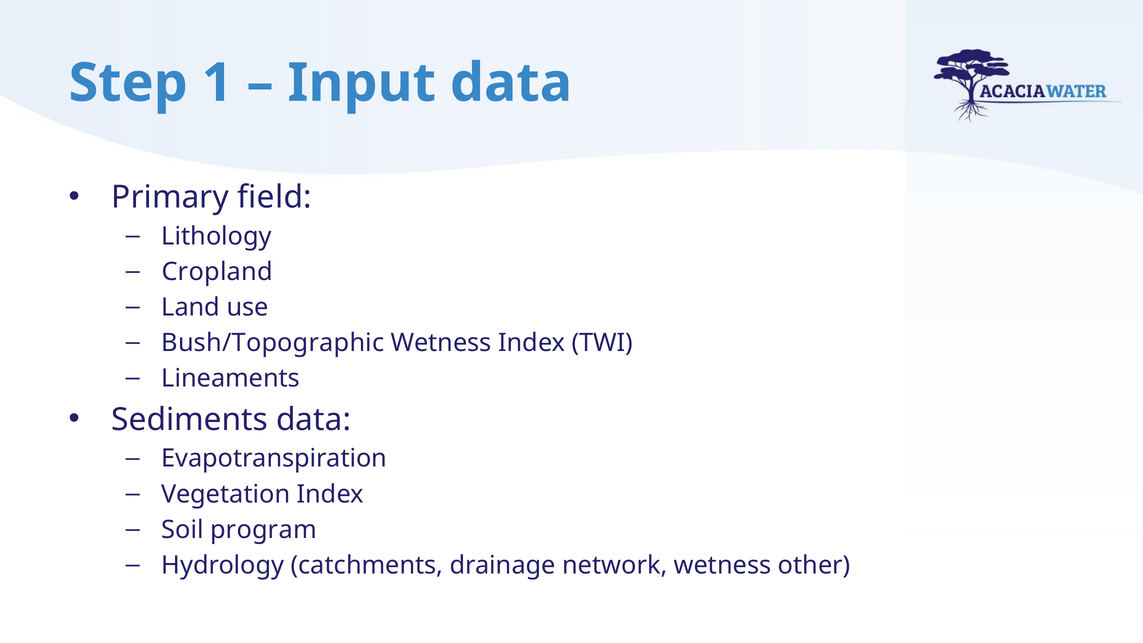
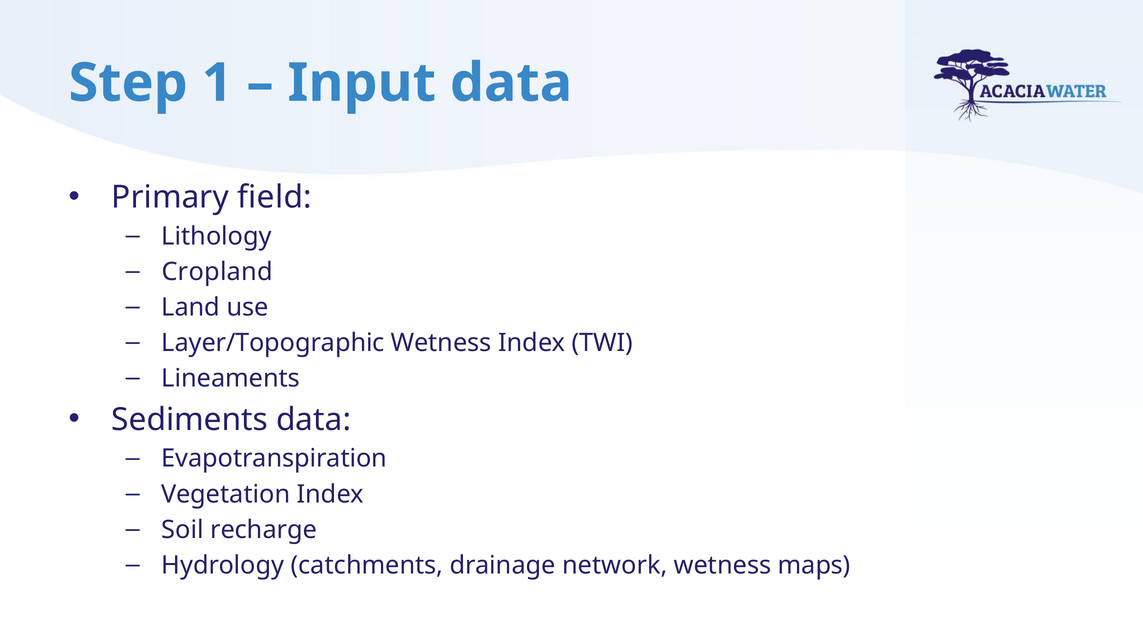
Bush/Topographic: Bush/Topographic -> Layer/Topographic (273, 343)
program: program -> recharge (264, 530)
other: other -> maps (814, 565)
